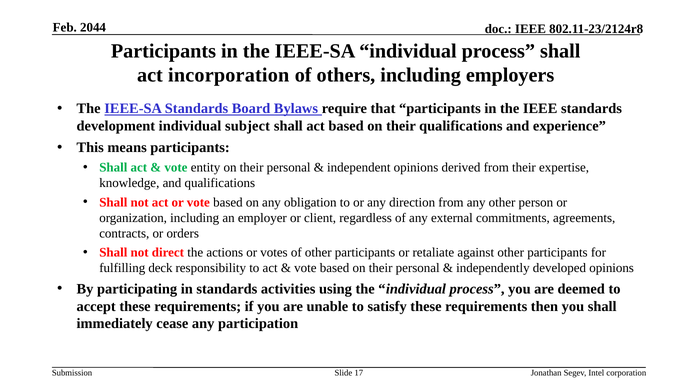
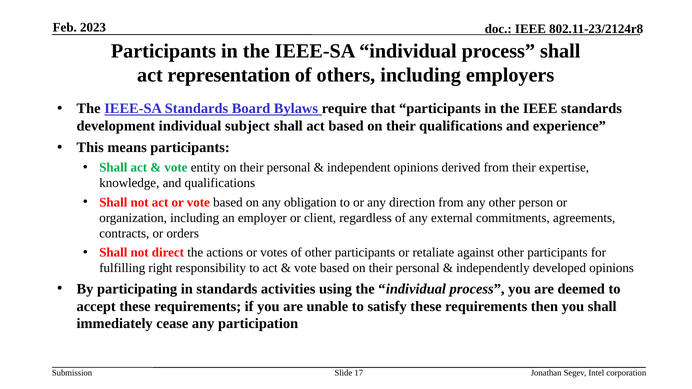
2044: 2044 -> 2023 (93, 28)
incorporation: incorporation -> representation (229, 75)
deck: deck -> right (160, 268)
